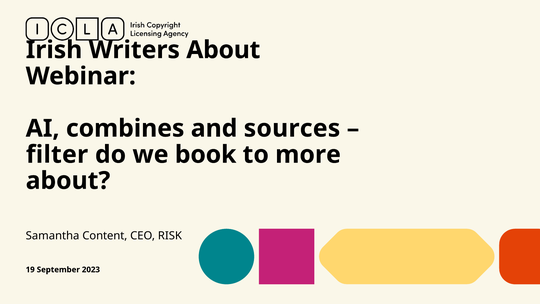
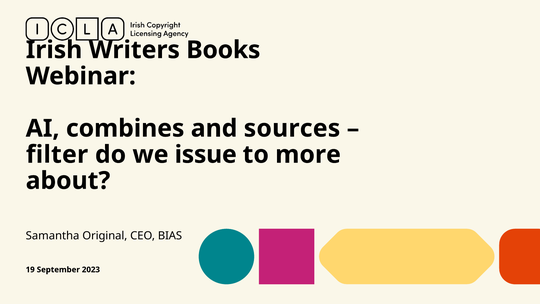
Writers About: About -> Books (223, 50)
book: book -> issue (206, 154)
Content: Content -> Original (105, 236)
RISK: RISK -> BIAS (170, 236)
